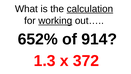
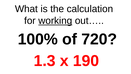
calculation underline: present -> none (90, 9)
652%: 652% -> 100% (38, 39)
914: 914 -> 720 (99, 39)
372: 372 -> 190 (86, 61)
